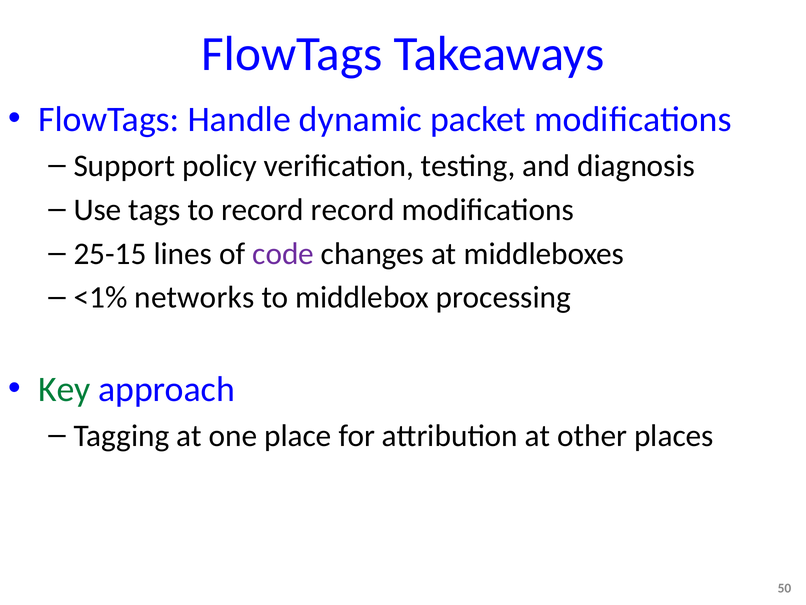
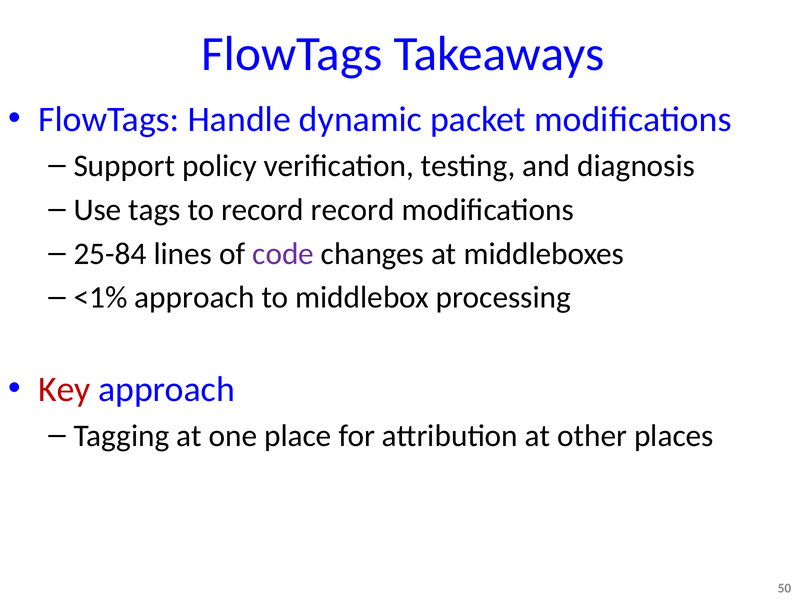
25-15: 25-15 -> 25-84 (110, 253)
<1% networks: networks -> approach (194, 297)
Key colour: green -> red (64, 389)
